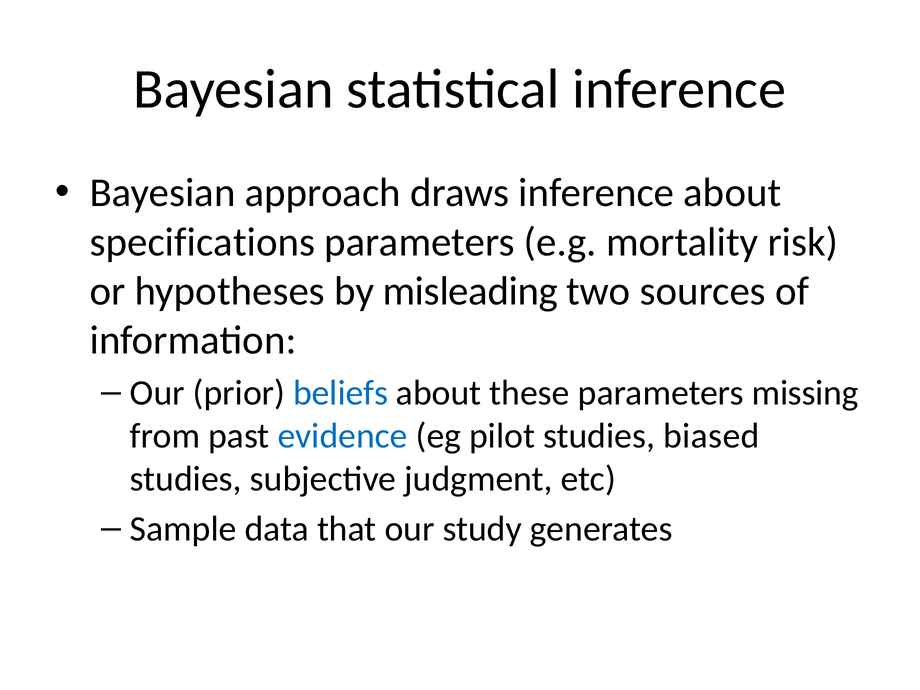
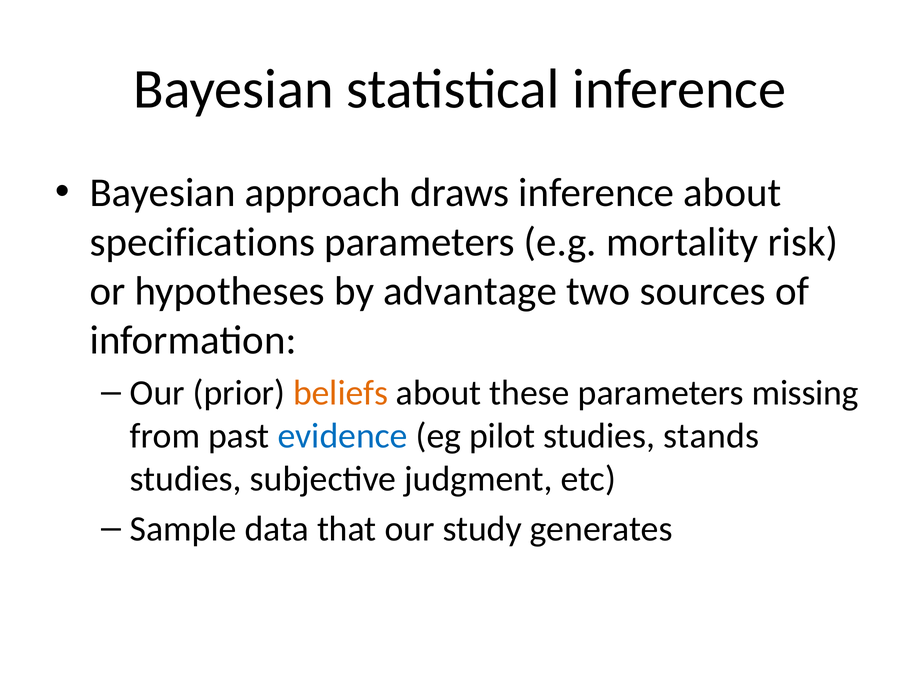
misleading: misleading -> advantage (470, 291)
beliefs colour: blue -> orange (341, 393)
biased: biased -> stands (711, 436)
